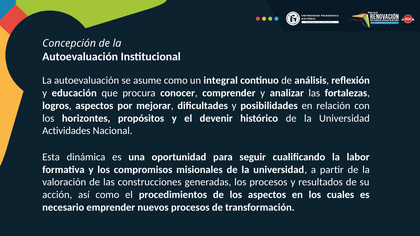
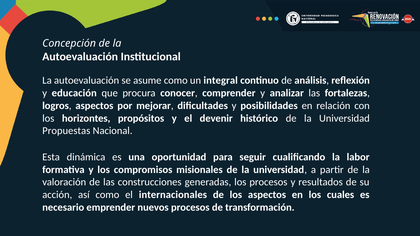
Actividades: Actividades -> Propuestas (66, 131)
procedimientos: procedimientos -> internacionales (173, 195)
